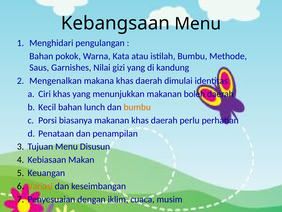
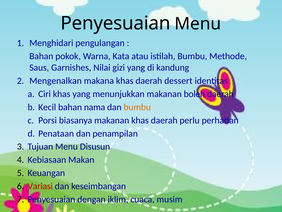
Kebangsaan: Kebangsaan -> Penyesuaian (116, 23)
dimulai: dimulai -> dessert (178, 81)
lunch: lunch -> nama (95, 107)
Variasi colour: orange -> red (40, 186)
